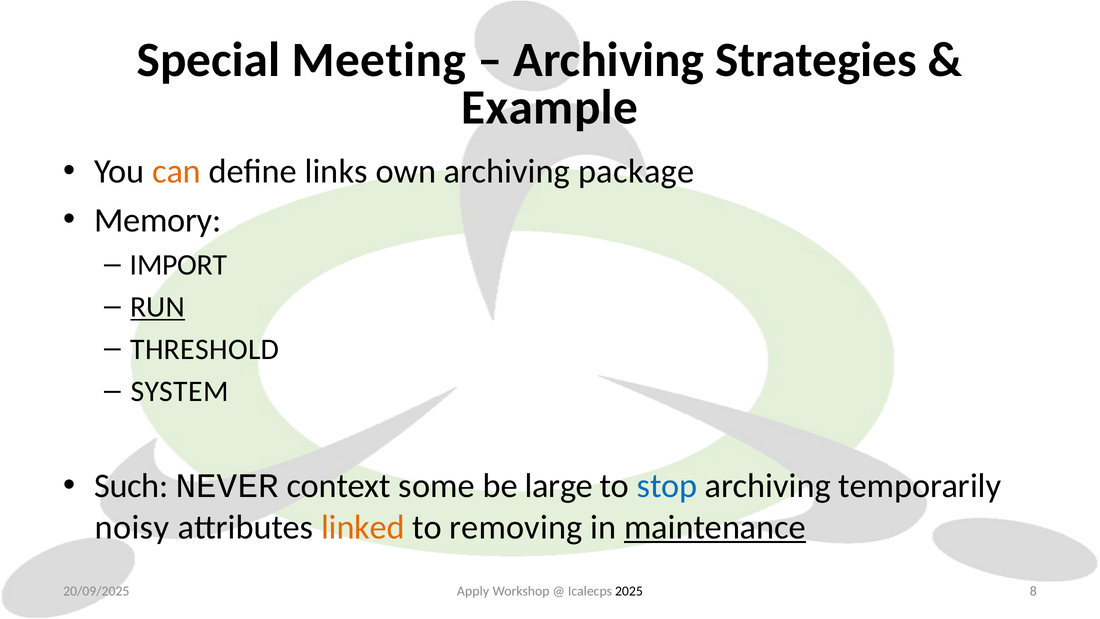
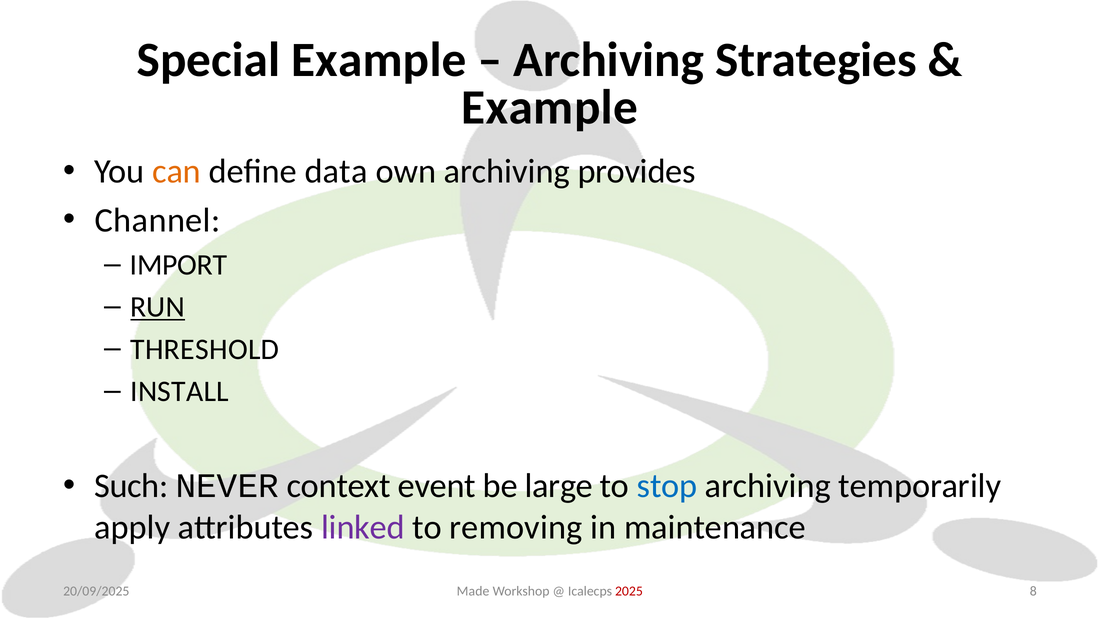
Special Meeting: Meeting -> Example (379, 60)
links: links -> data (336, 172)
package: package -> provides (637, 172)
Memory: Memory -> Channel (158, 220)
SYSTEM: SYSTEM -> INSTALL (180, 391)
some: some -> event (437, 486)
noisy: noisy -> apply (132, 527)
linked colour: orange -> purple (363, 527)
maintenance underline: present -> none (715, 527)
Apply: Apply -> Made (473, 591)
2025 colour: black -> red (629, 591)
